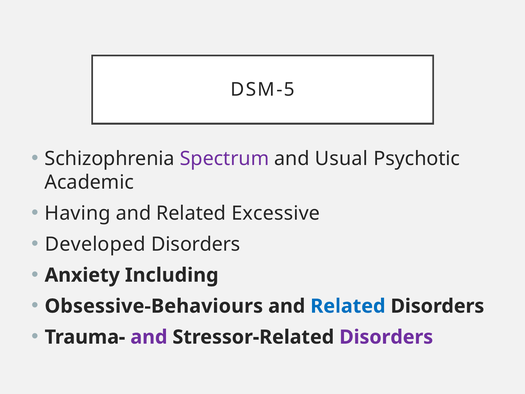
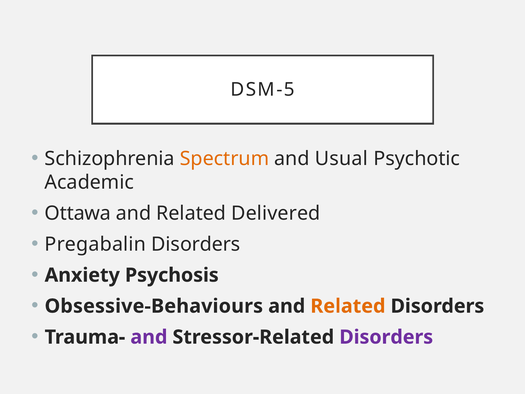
Spectrum colour: purple -> orange (224, 159)
Having: Having -> Ottawa (78, 213)
Excessive: Excessive -> Delivered (276, 213)
Developed: Developed -> Pregabalin (95, 244)
Including: Including -> Psychosis (172, 275)
Related colour: blue -> orange (348, 306)
